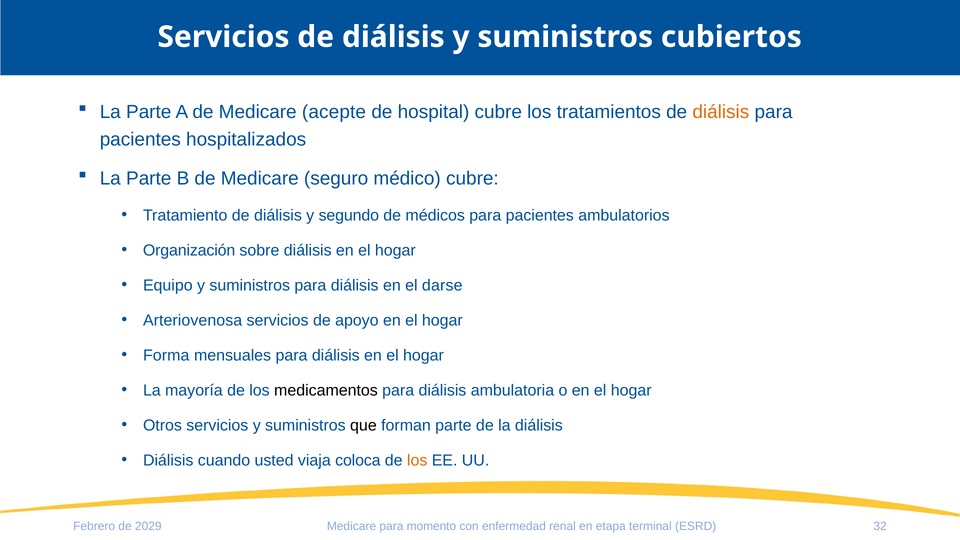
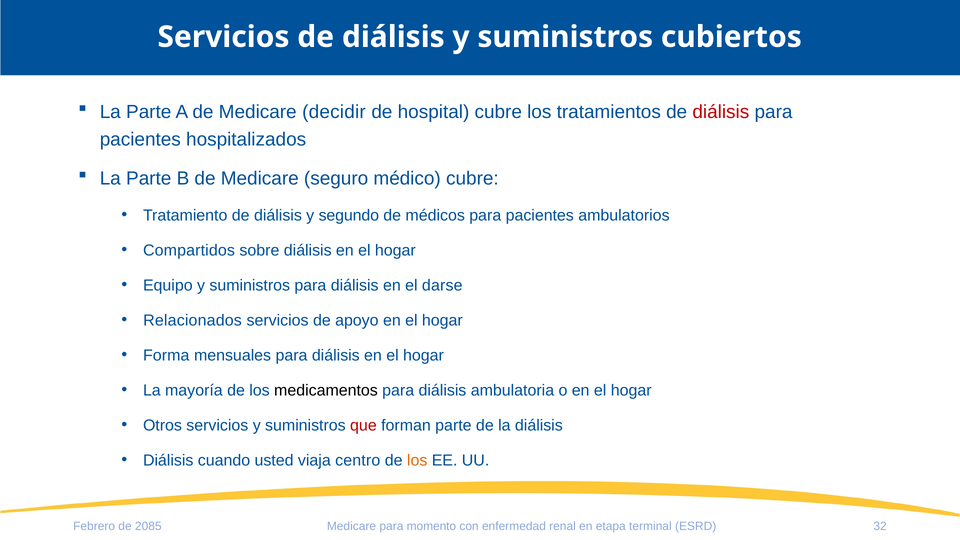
acepte: acepte -> decidir (334, 112)
diálisis colour: orange -> red (721, 112)
Organización: Organización -> Compartidos (189, 250)
Arteriovenosa: Arteriovenosa -> Relacionados (193, 320)
que colour: black -> red (363, 425)
coloca: coloca -> centro (358, 460)
2029: 2029 -> 2085 (148, 526)
